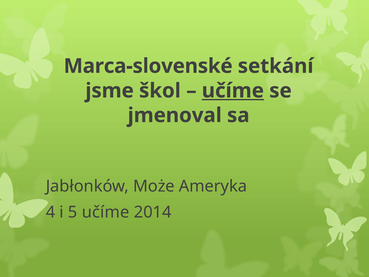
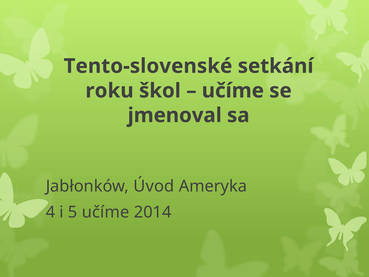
Marca-slovenské: Marca-slovenské -> Tento-slovenské (148, 66)
jsme: jsme -> roku (110, 91)
učíme underline: present -> none (233, 91)
Może: Może -> Úvod (154, 186)
